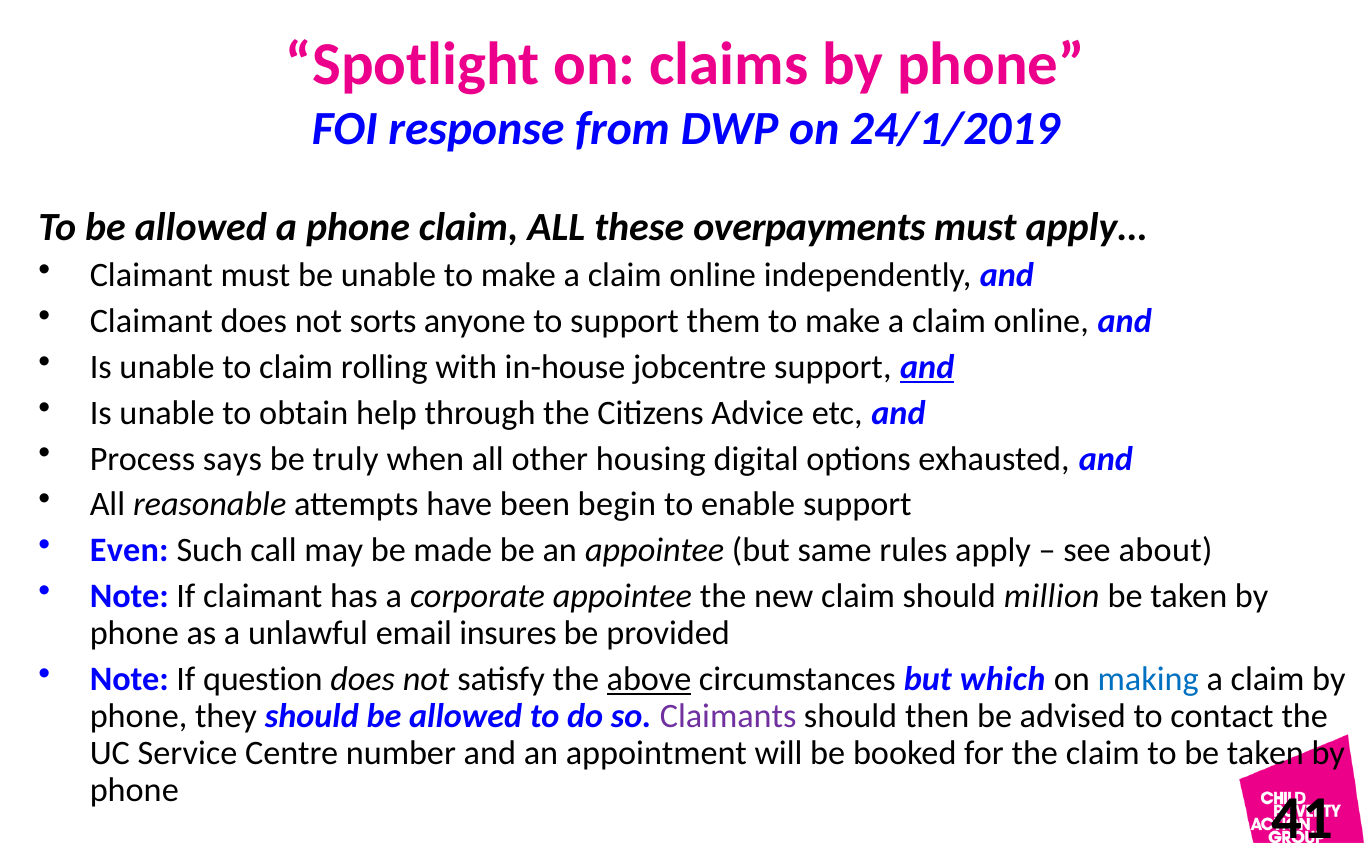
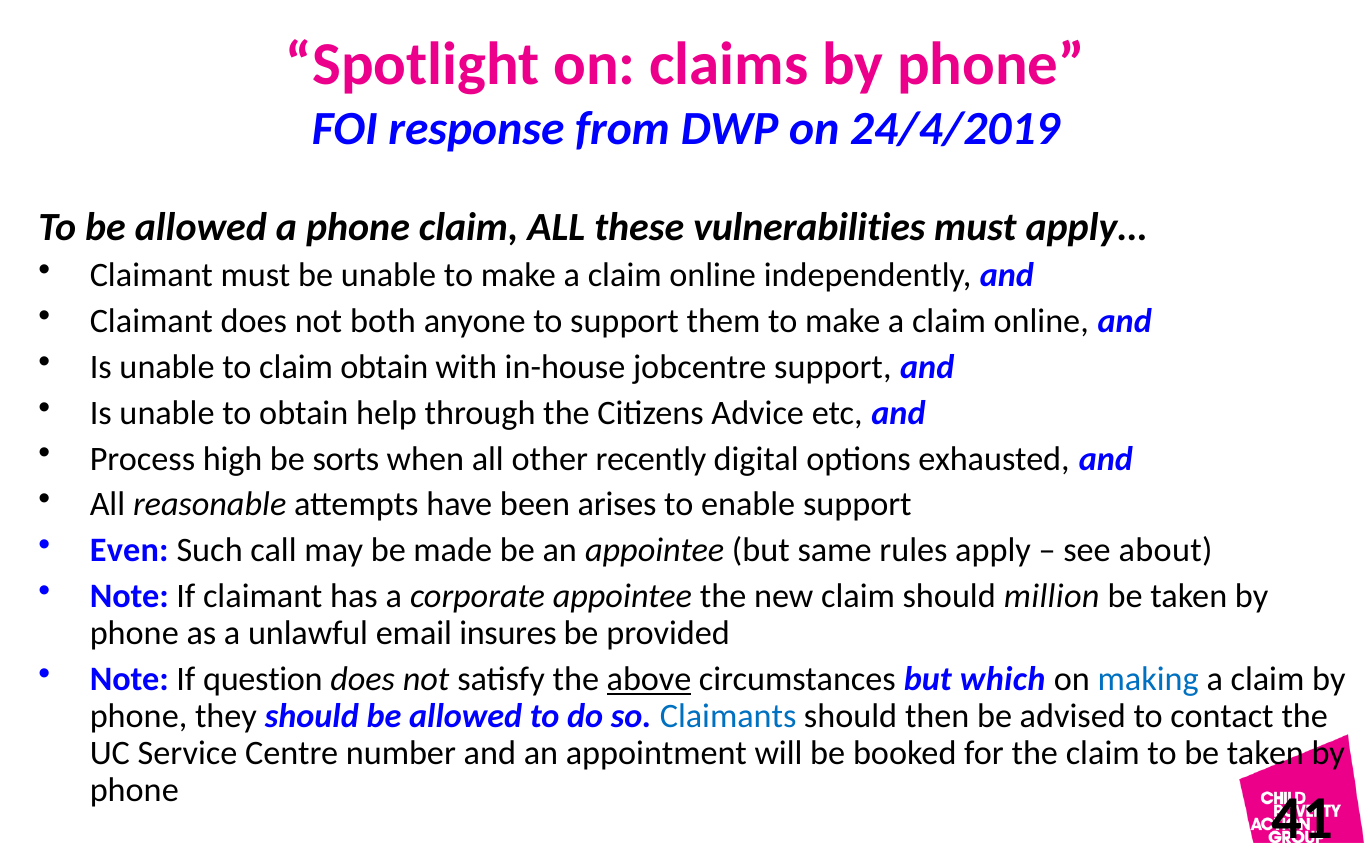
24/1/2019: 24/1/2019 -> 24/4/2019 (955, 129)
overpayments: overpayments -> vulnerabilities (809, 227)
sorts: sorts -> both (383, 321)
claim rolling: rolling -> obtain (384, 367)
and underline: present -> none (927, 367)
says: says -> high (233, 459)
truly: truly -> sorts (346, 459)
housing: housing -> recently (651, 459)
begin: begin -> arises (617, 505)
Claimants colour: purple -> blue (728, 716)
